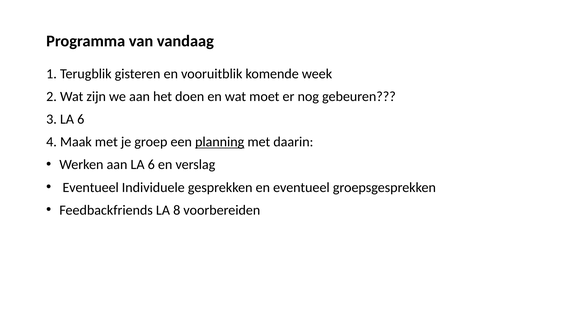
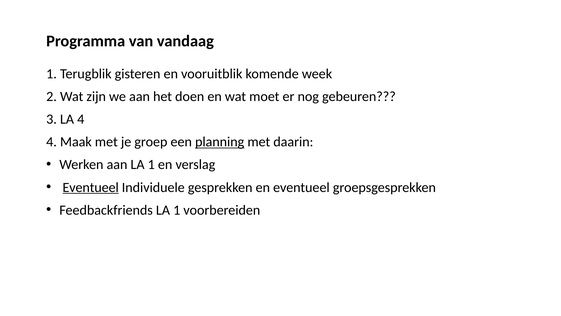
3 LA 6: 6 -> 4 (81, 119)
aan LA 6: 6 -> 1 (151, 164)
Eventueel underline: none -> present (91, 187)
Feedbackfriends LA 8: 8 -> 1 (177, 210)
